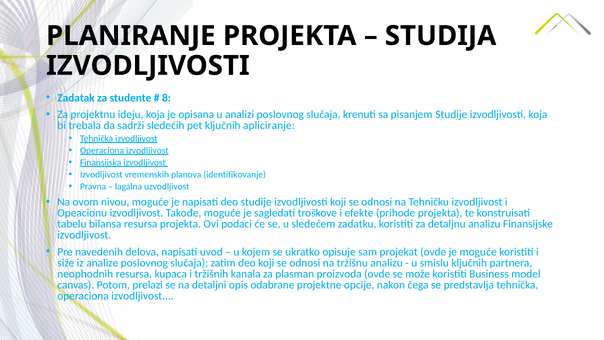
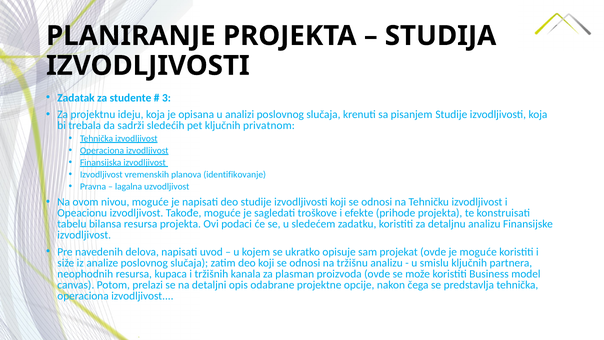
8: 8 -> 3 (167, 98)
apliciranje: apliciranje -> privatnom (269, 125)
